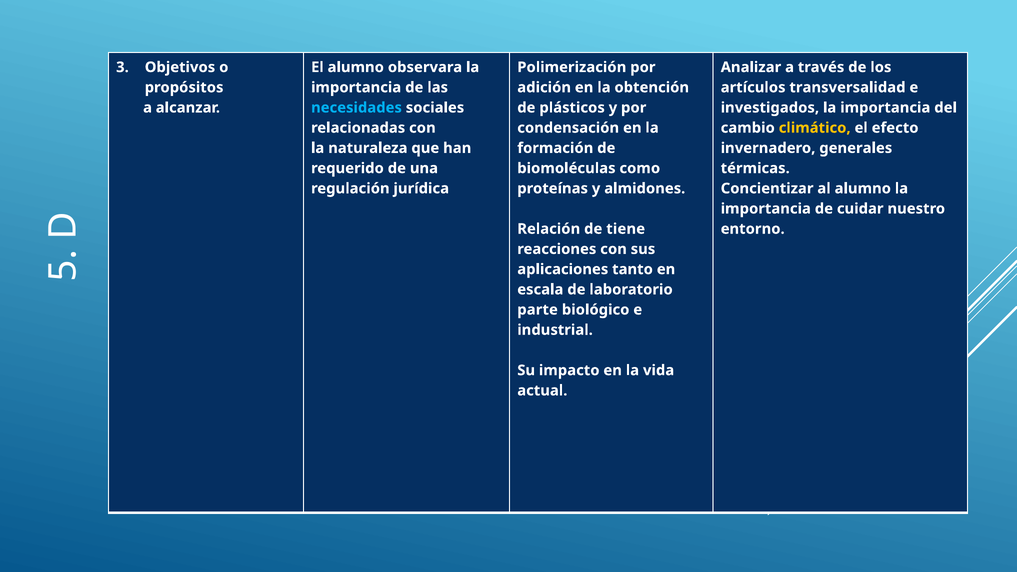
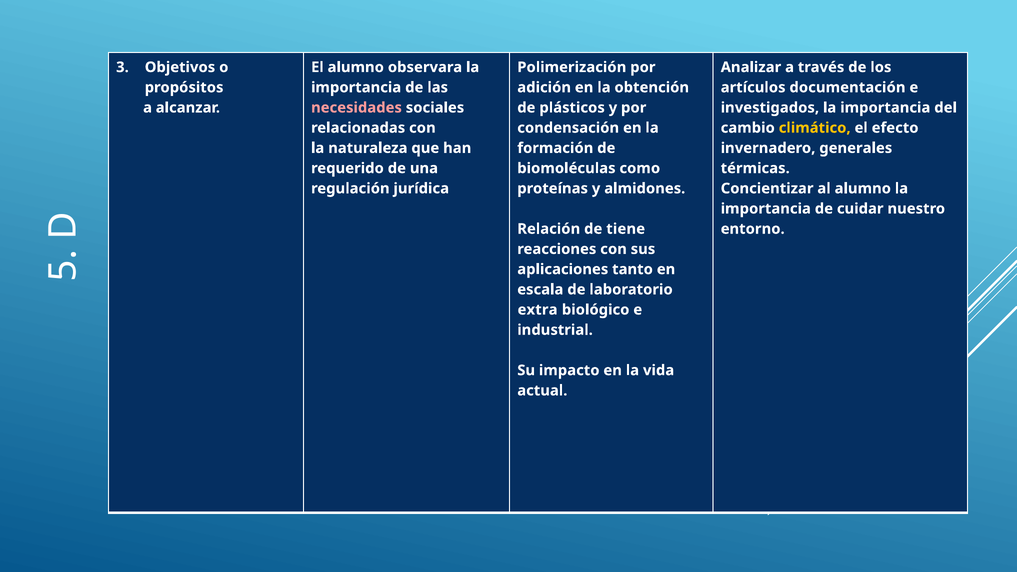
transversalidad: transversalidad -> documentación (847, 87)
necesidades colour: light blue -> pink (356, 108)
parte: parte -> extra (538, 310)
